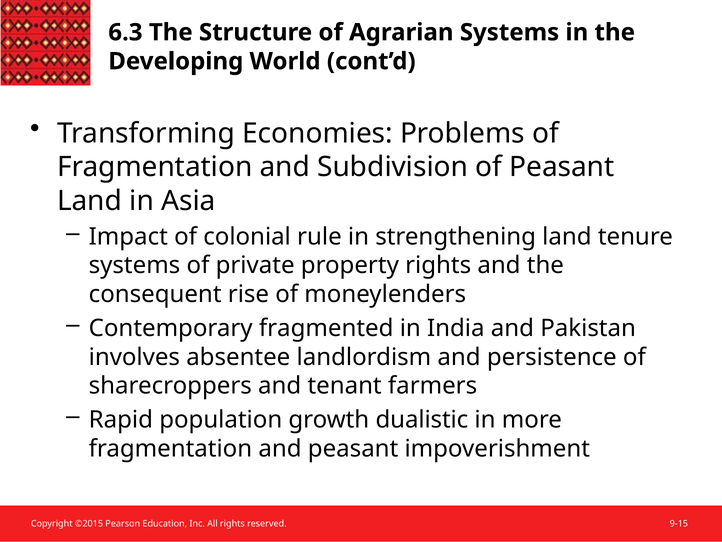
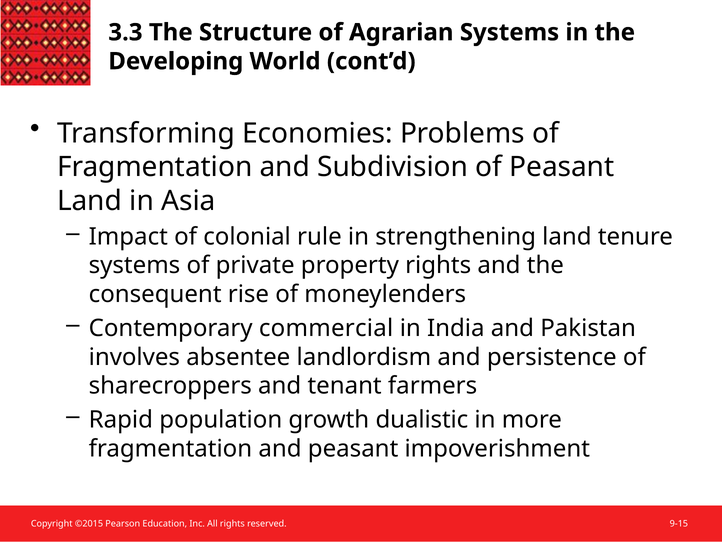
6.3: 6.3 -> 3.3 (125, 32)
fragmented: fragmented -> commercial (326, 328)
